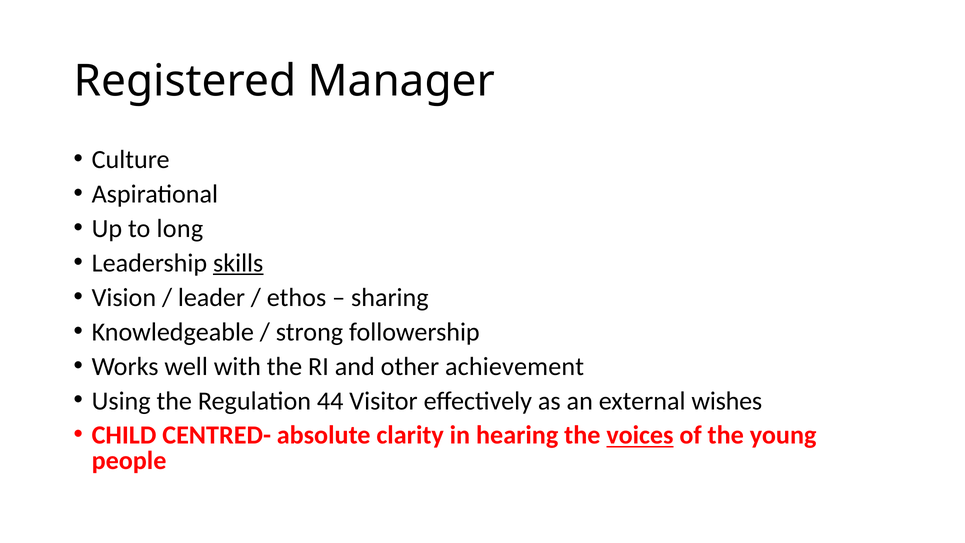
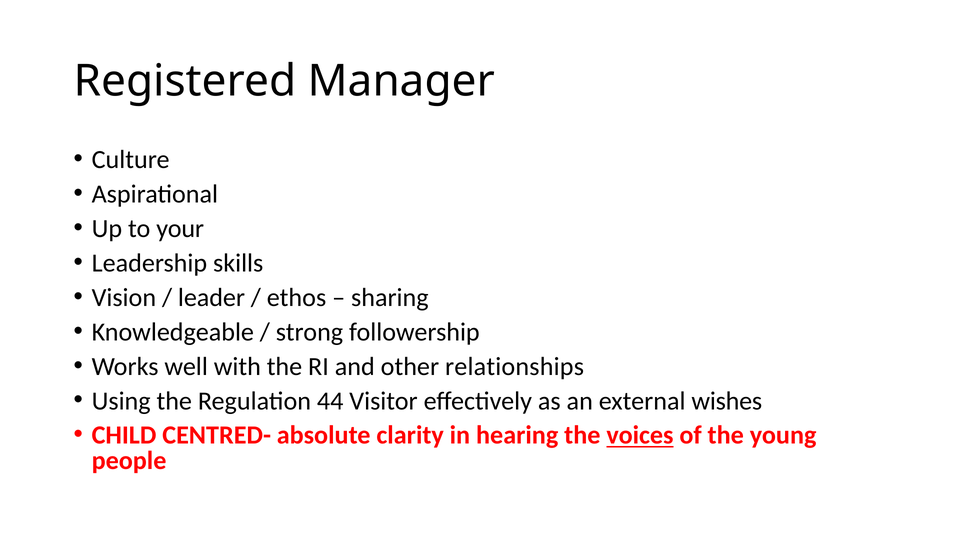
long: long -> your (180, 229)
skills underline: present -> none (238, 263)
achievement: achievement -> relationships (515, 366)
